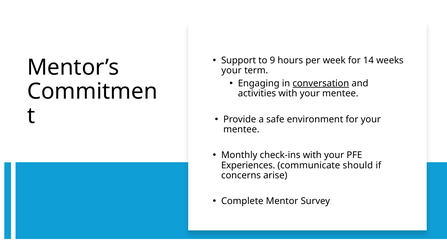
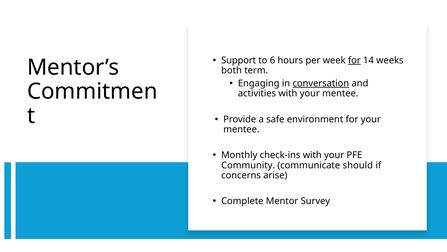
9: 9 -> 6 (272, 60)
for underline: none -> present (354, 60)
your: your -> both (232, 70)
Experiences: Experiences -> Community (248, 165)
